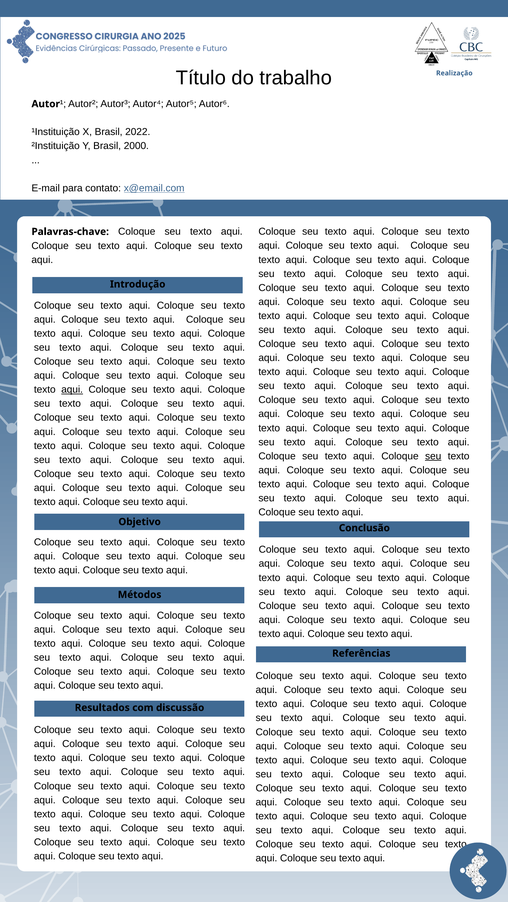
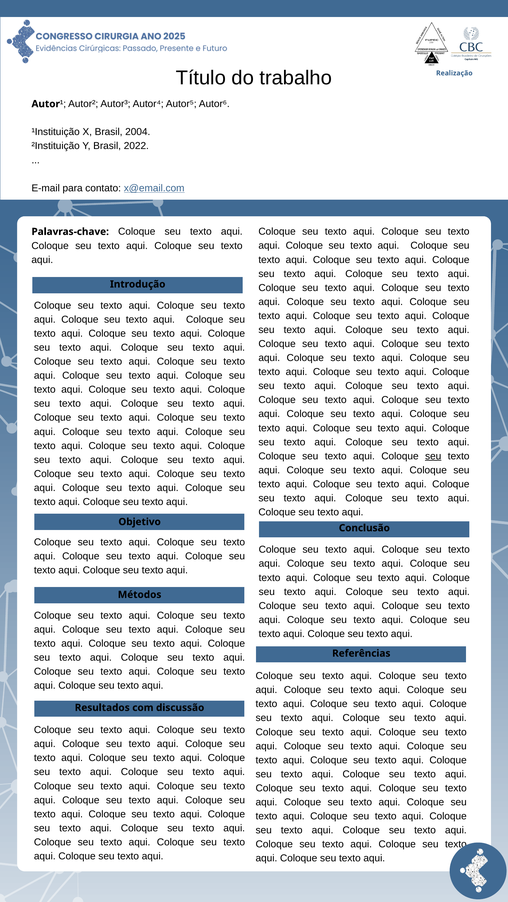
2022: 2022 -> 2004 (138, 132)
2000: 2000 -> 2022 (136, 146)
aqui underline: present -> none (72, 390)
